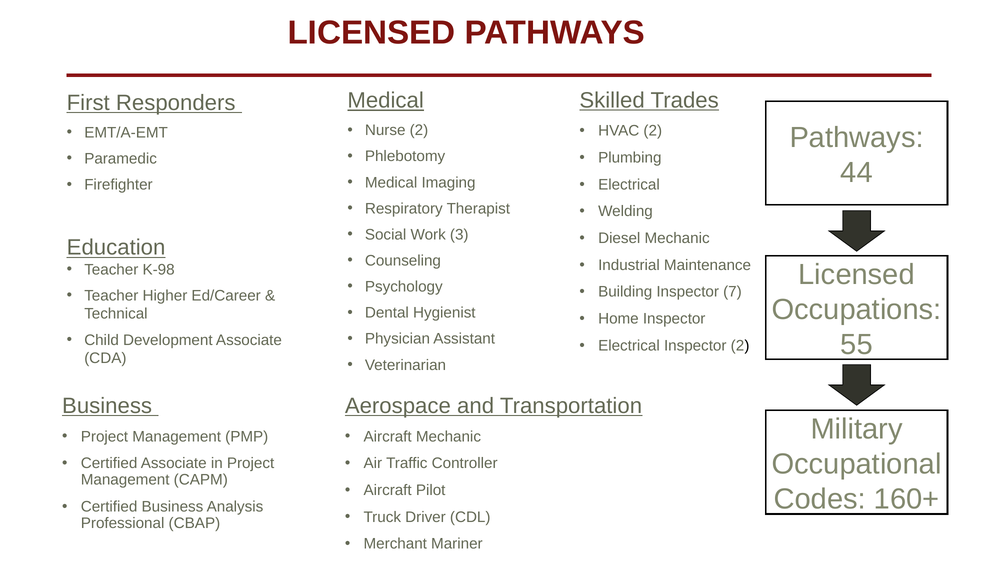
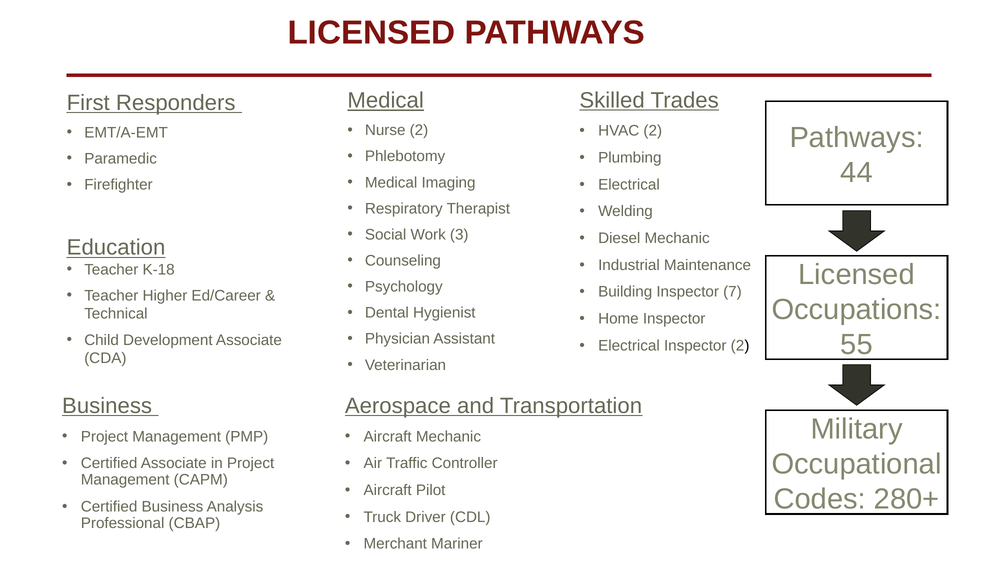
K-98: K-98 -> K-18 (159, 270)
160+: 160+ -> 280+ (907, 499)
